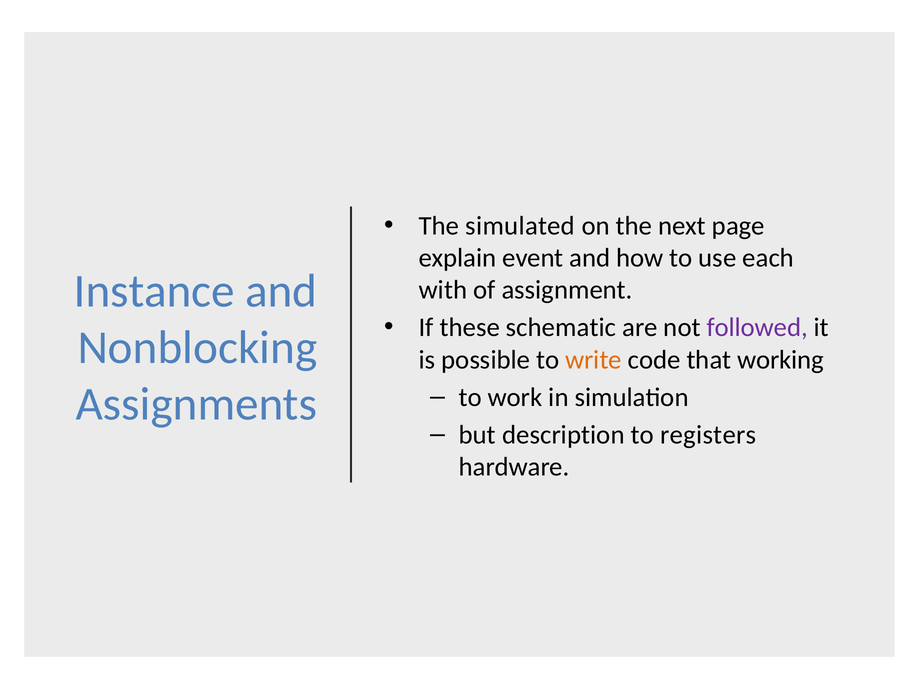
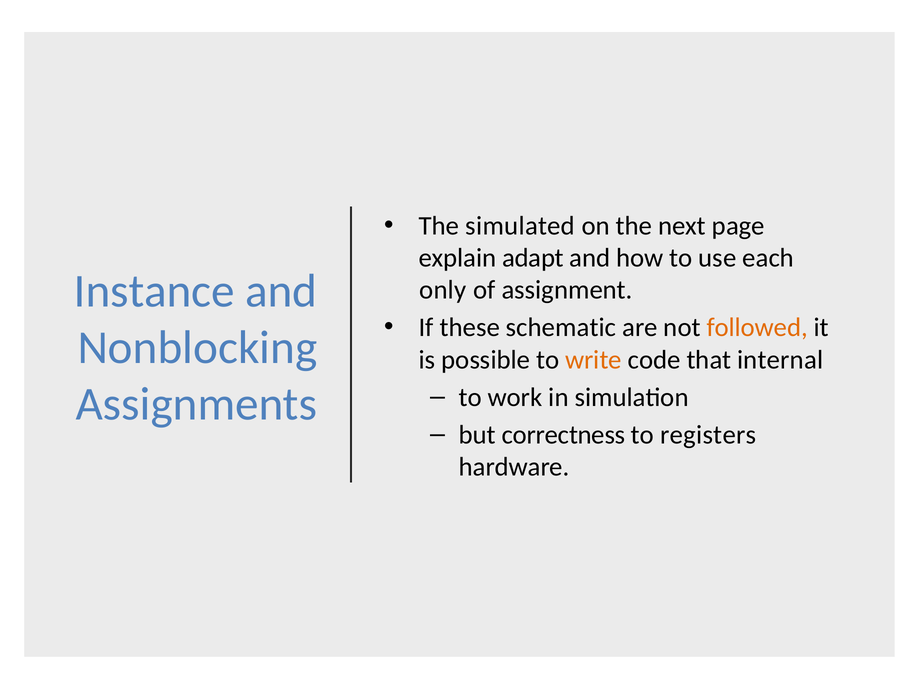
event: event -> adapt (533, 258)
with: with -> only (443, 290)
followed colour: purple -> orange (757, 328)
working: working -> internal (780, 360)
description: description -> correctness (564, 435)
